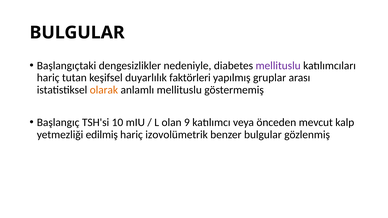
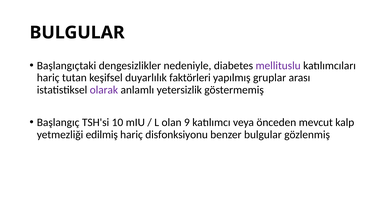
olarak colour: orange -> purple (104, 90)
anlamlı mellituslu: mellituslu -> yetersizlik (179, 90)
izovolümetrik: izovolümetrik -> disfonksiyonu (177, 135)
